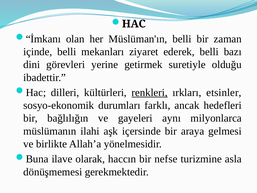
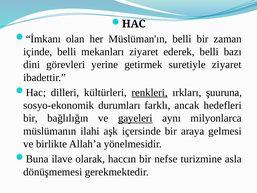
suretiyle olduğu: olduğu -> ziyaret (227, 65)
etsinler: etsinler -> şuuruna (224, 92)
gayeleri underline: none -> present (135, 118)
